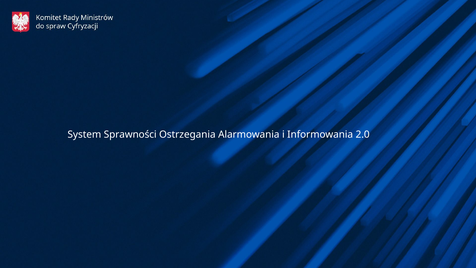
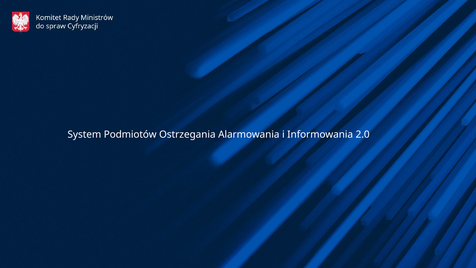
Sprawności: Sprawności -> Podmiotów (130, 134)
